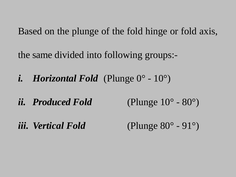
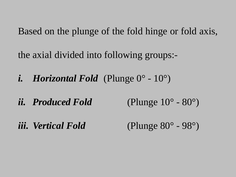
same: same -> axial (42, 55)
91°: 91° -> 98° (191, 126)
